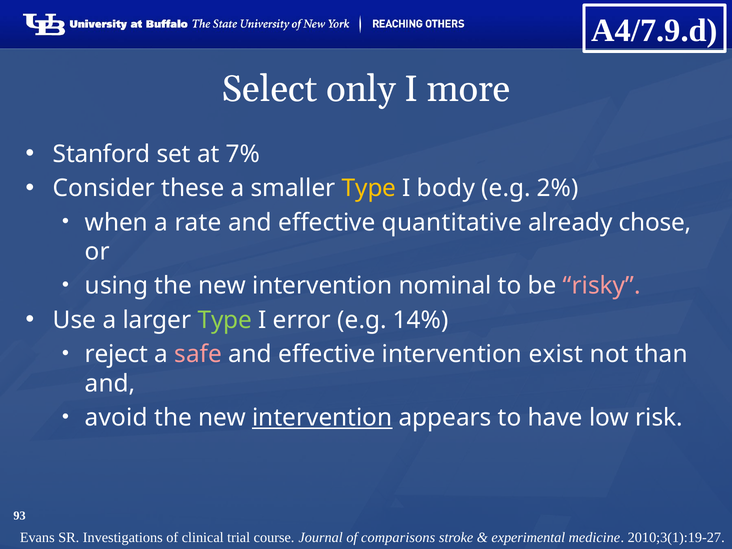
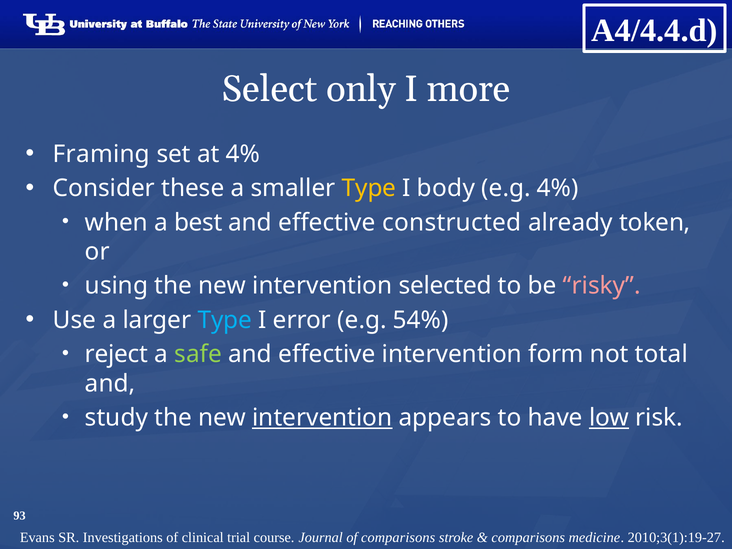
A4/7.9.d: A4/7.9.d -> A4/4.4.d (655, 31)
Stanford: Stanford -> Framing (101, 154)
at 7%: 7% -> 4% (243, 154)
e.g 2%: 2% -> 4% (558, 188)
rate: rate -> best (198, 222)
quantitative: quantitative -> constructed (452, 222)
chose: chose -> token (655, 222)
nominal: nominal -> selected (445, 286)
Type colour: light green -> light blue (225, 320)
14%: 14% -> 54% (421, 320)
safe colour: pink -> light green (198, 354)
exist: exist -> form (556, 354)
than: than -> total (661, 354)
avoid: avoid -> study (117, 418)
low underline: none -> present (609, 418)
experimental: experimental -> comparisons (528, 538)
